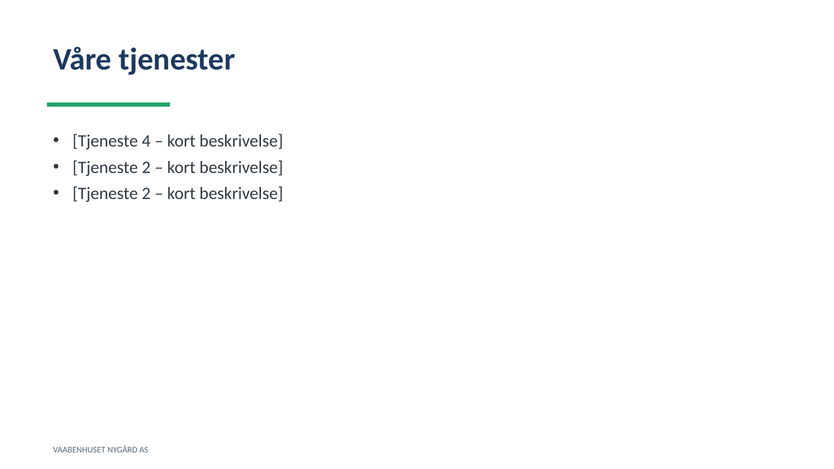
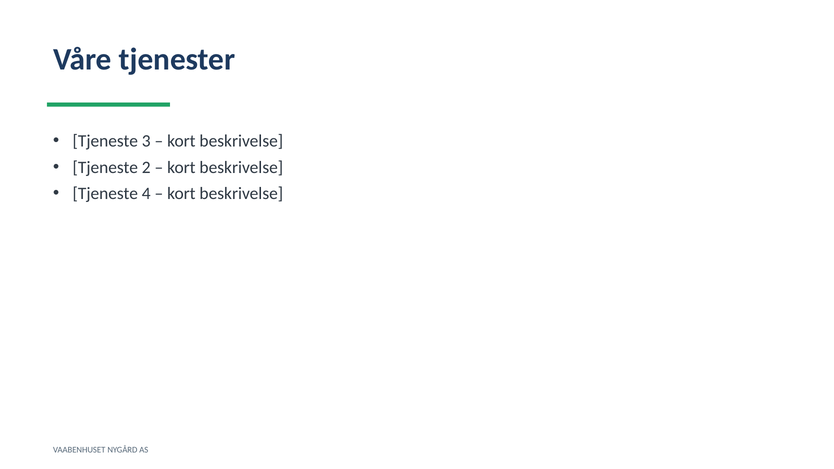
4: 4 -> 3 (146, 141)
2: 2 -> 4 (146, 193)
